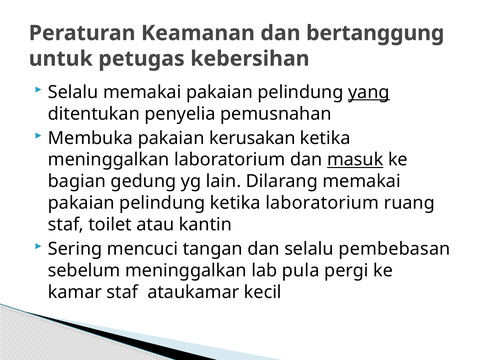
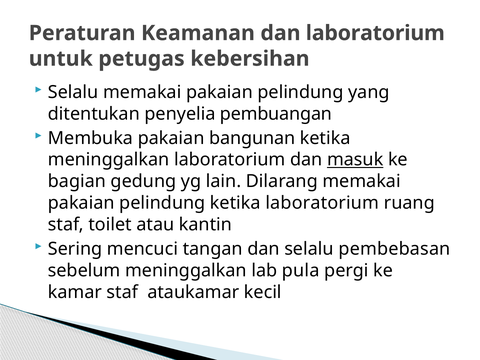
dan bertanggung: bertanggung -> laboratorium (375, 33)
yang underline: present -> none (369, 92)
pemusnahan: pemusnahan -> pembuangan (276, 114)
kerusakan: kerusakan -> bangunan (252, 138)
